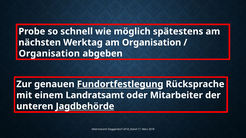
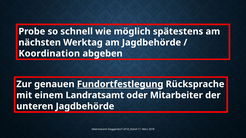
am Organisation: Organisation -> Jagdbehörde (151, 43)
Organisation: Organisation -> Koordination (49, 54)
Jagdbehörde underline: present -> none (85, 107)
